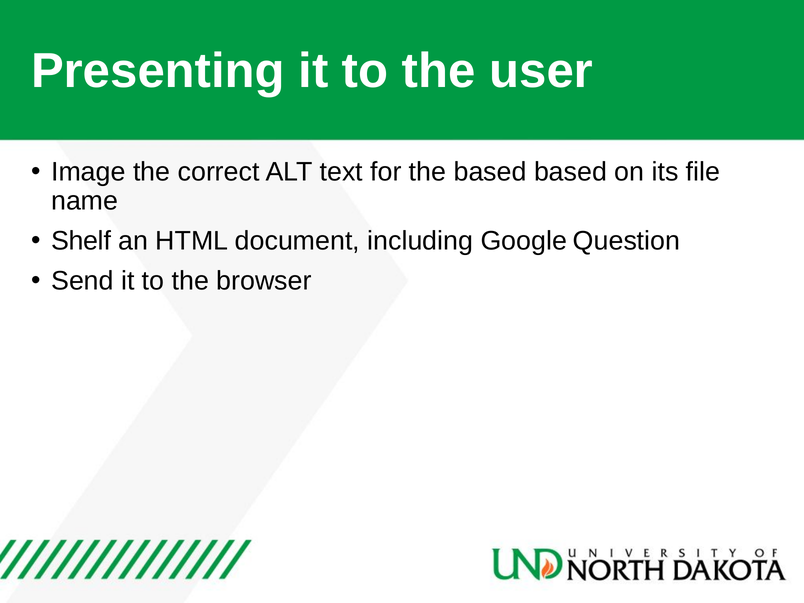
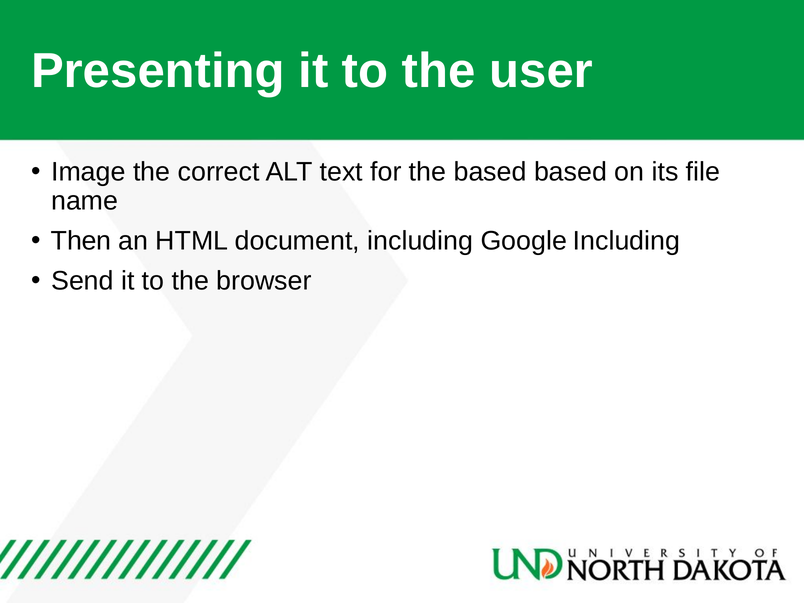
Shelf: Shelf -> Then (81, 241)
Google Question: Question -> Including (626, 241)
